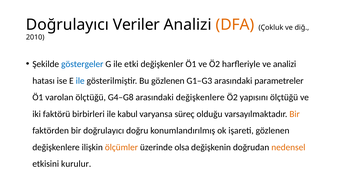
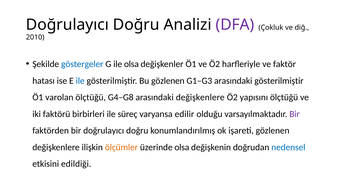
Veriler: Veriler -> Doğru (136, 25)
DFA colour: orange -> purple (235, 25)
ile etki: etki -> olsa (131, 64)
ve analizi: analizi -> faktör (285, 64)
arasındaki parametreler: parametreler -> gösterilmiştir (279, 81)
kabul: kabul -> süreç (128, 114)
süreç: süreç -> edilir (184, 114)
Bir colour: orange -> purple (295, 114)
nedensel colour: orange -> blue (288, 147)
kurulur: kurulur -> edildiği (76, 164)
